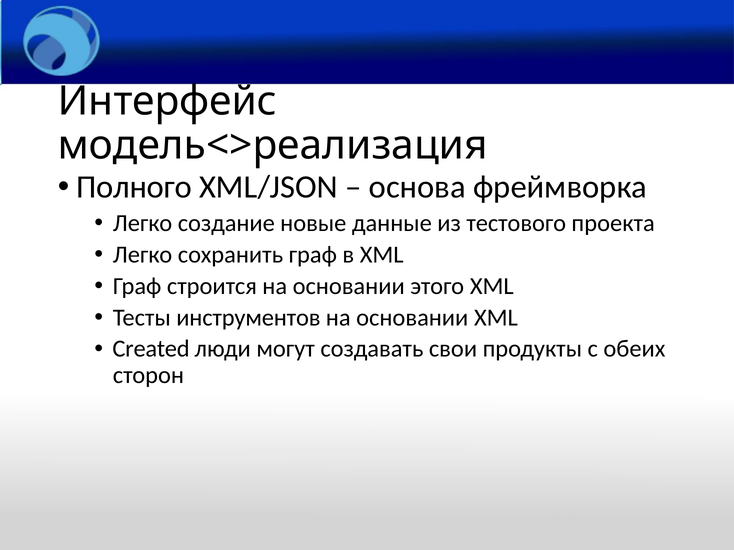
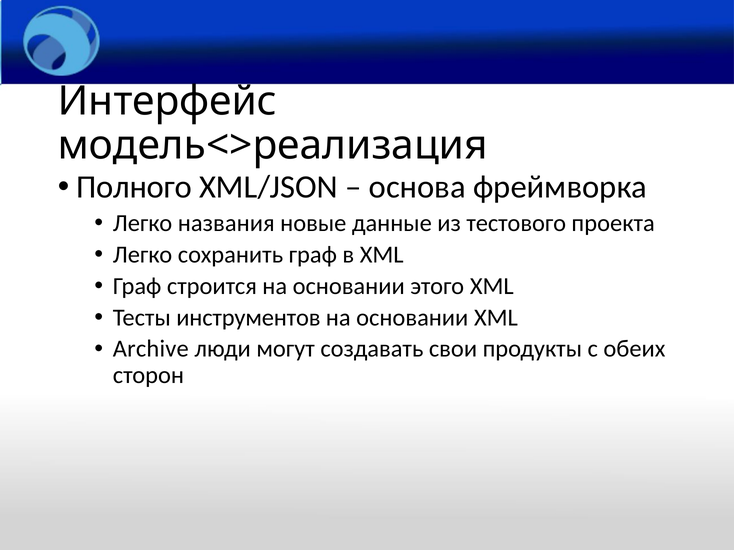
создание: создание -> названия (226, 223)
Created: Created -> Archive (151, 349)
